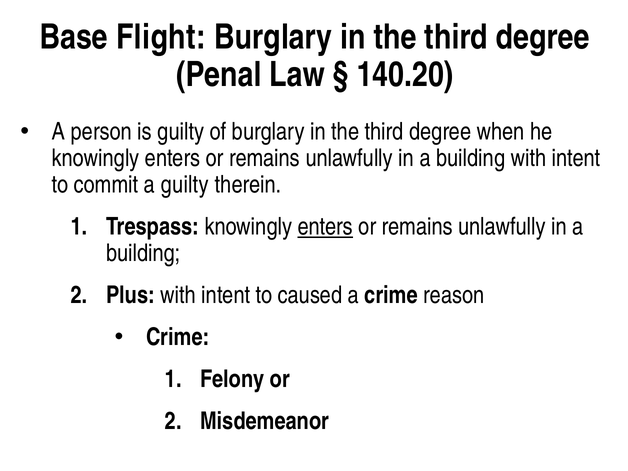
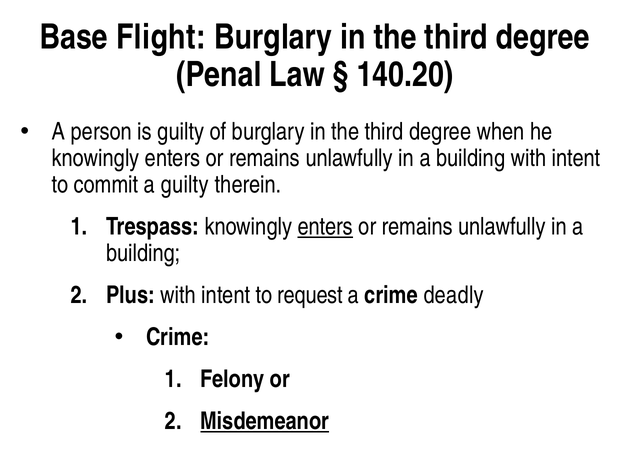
caused: caused -> request (310, 295)
reason: reason -> deadly (454, 295)
Misdemeanor underline: none -> present (265, 421)
